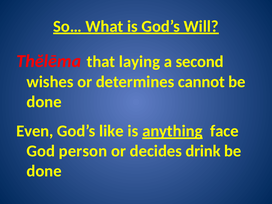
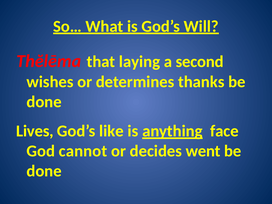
cannot: cannot -> thanks (201, 82)
Even: Even -> Lives (35, 131)
person: person -> cannot (83, 151)
drink: drink -> went (203, 151)
